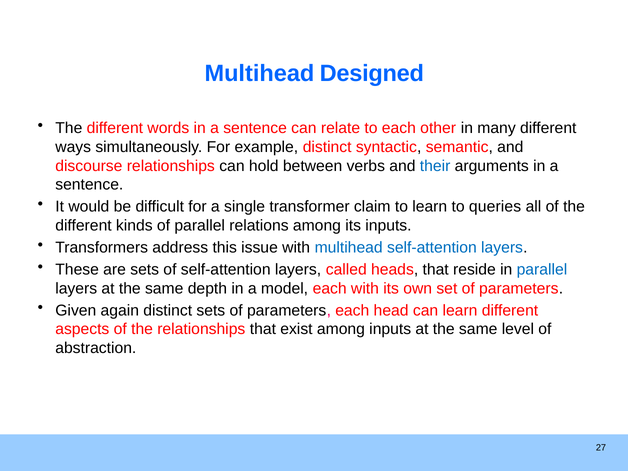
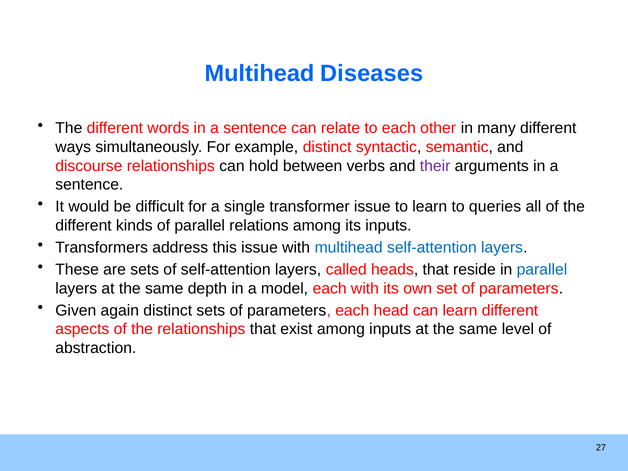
Designed: Designed -> Diseases (372, 73)
their colour: blue -> purple (435, 166)
transformer claim: claim -> issue (372, 207)
